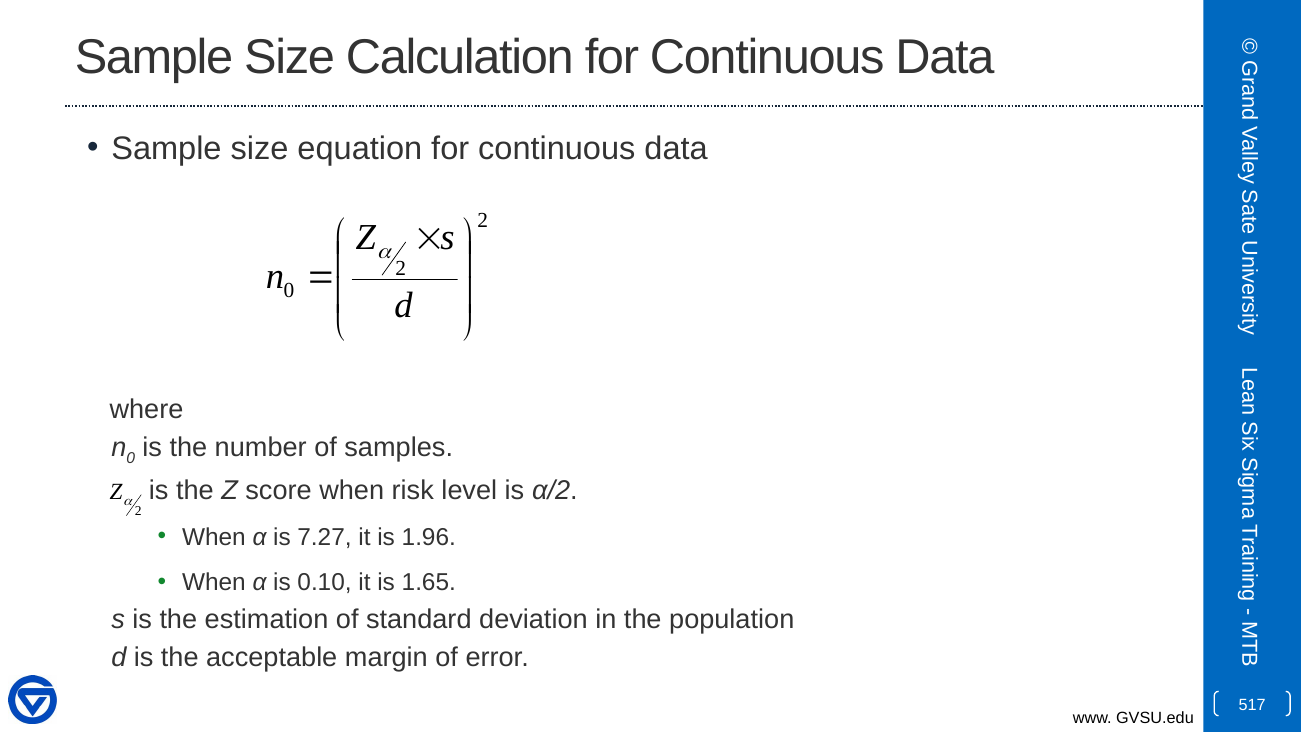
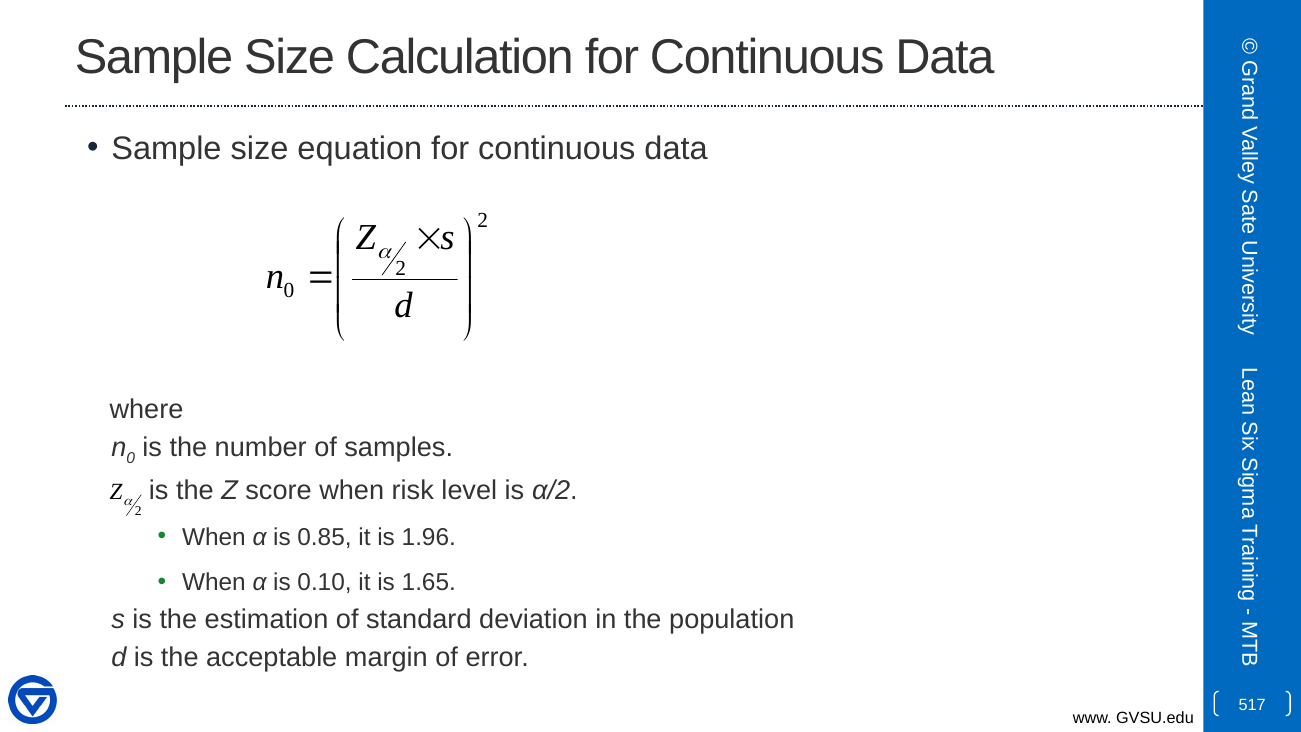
7.27: 7.27 -> 0.85 (325, 537)
